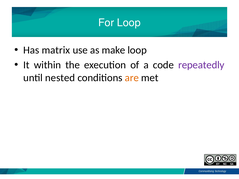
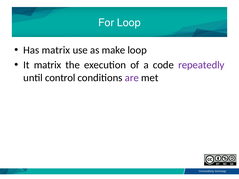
It within: within -> matrix (48, 65)
nested: nested -> control (60, 78)
are colour: orange -> purple (132, 78)
